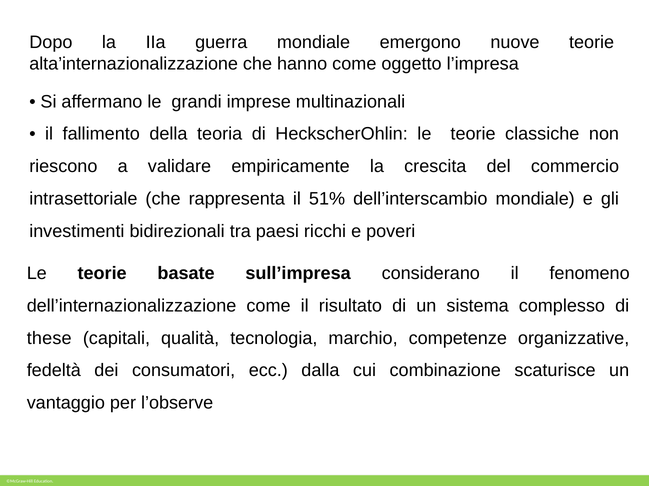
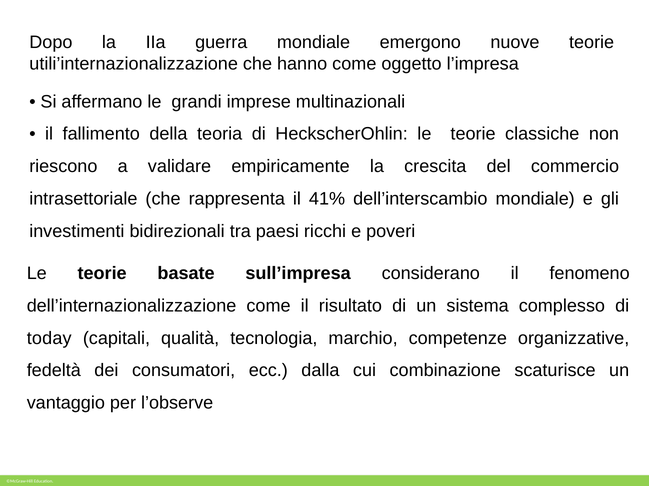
alta’internazionalizzazione: alta’internazionalizzazione -> utili’internazionalizzazione (134, 64)
51%: 51% -> 41% (327, 199)
these: these -> today (49, 339)
